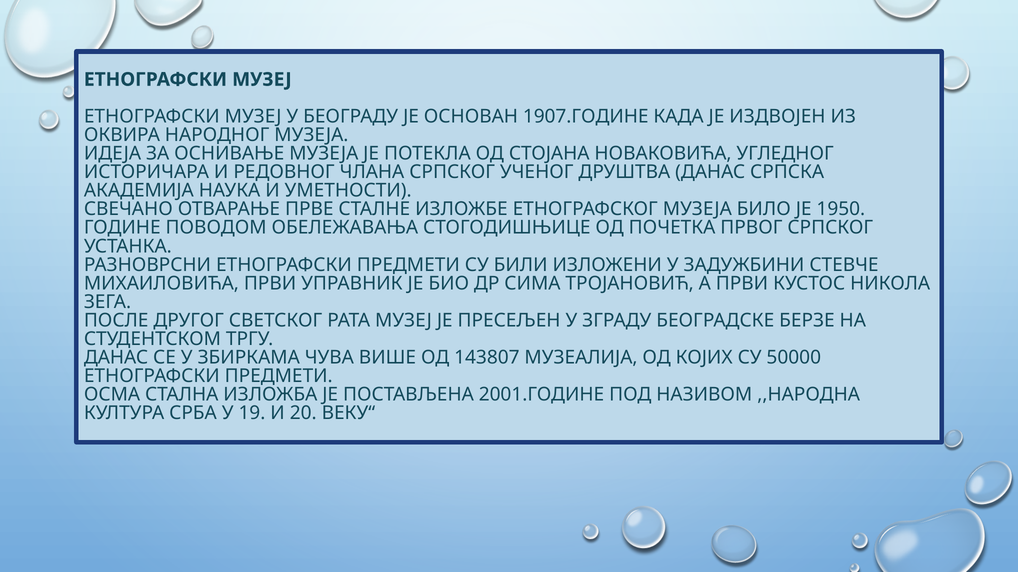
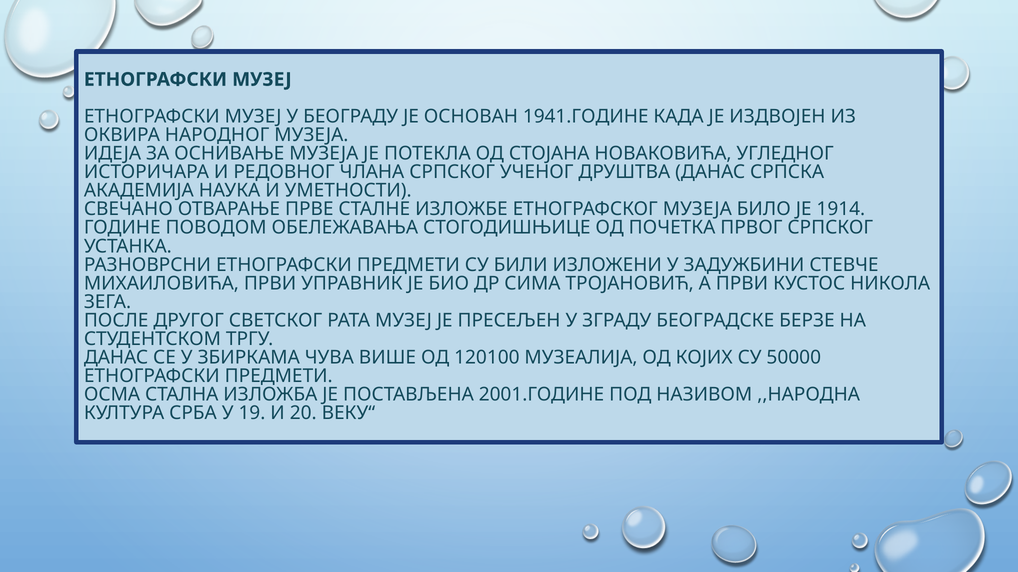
1907.ГОДИНЕ: 1907.ГОДИНЕ -> 1941.ГОДИНЕ (586, 117)
1950: 1950 -> 1914 (841, 209)
143807: 143807 -> 120100 (487, 358)
